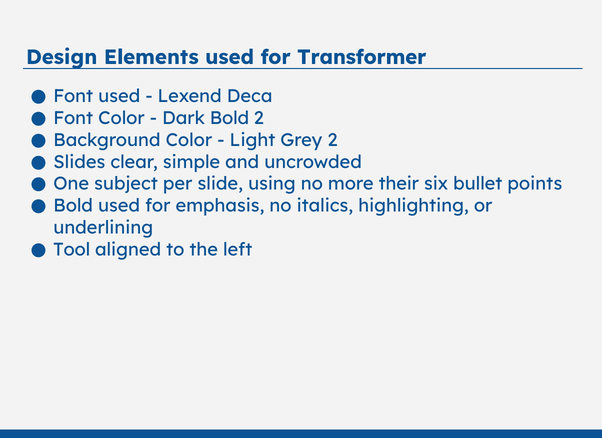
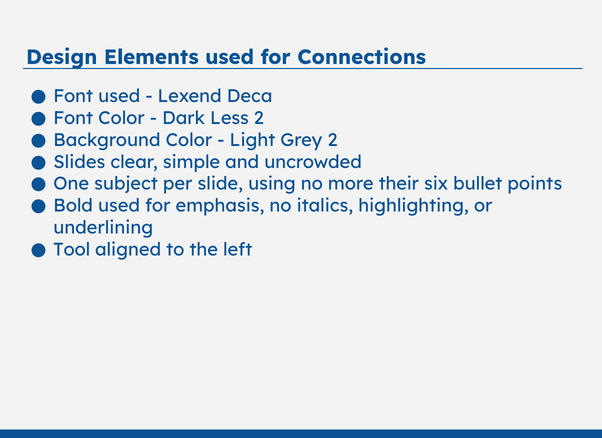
Transformer: Transformer -> Connections (362, 57)
Dark Bold: Bold -> Less (229, 118)
